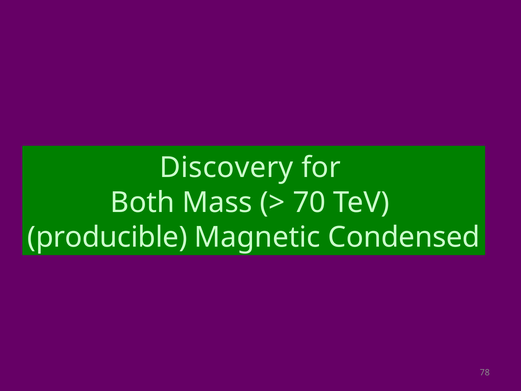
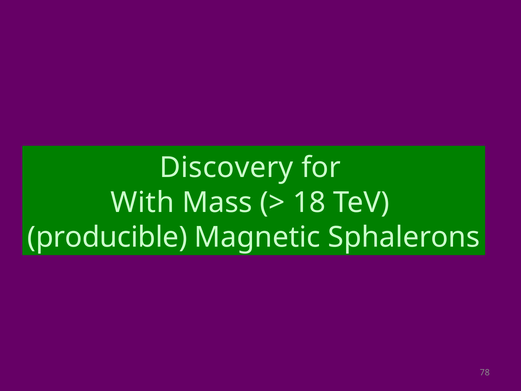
Both: Both -> With (142, 202)
70: 70 -> 18 (309, 202)
Condensed: Condensed -> Sphalerons (404, 237)
